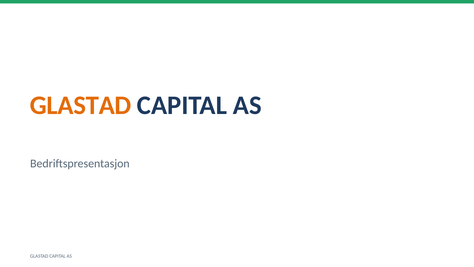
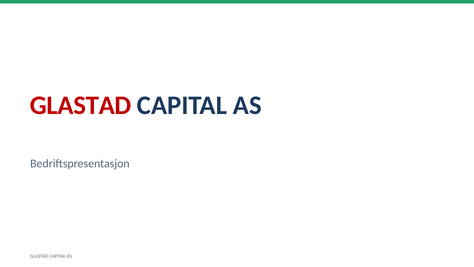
GLASTAD colour: orange -> red (81, 105)
